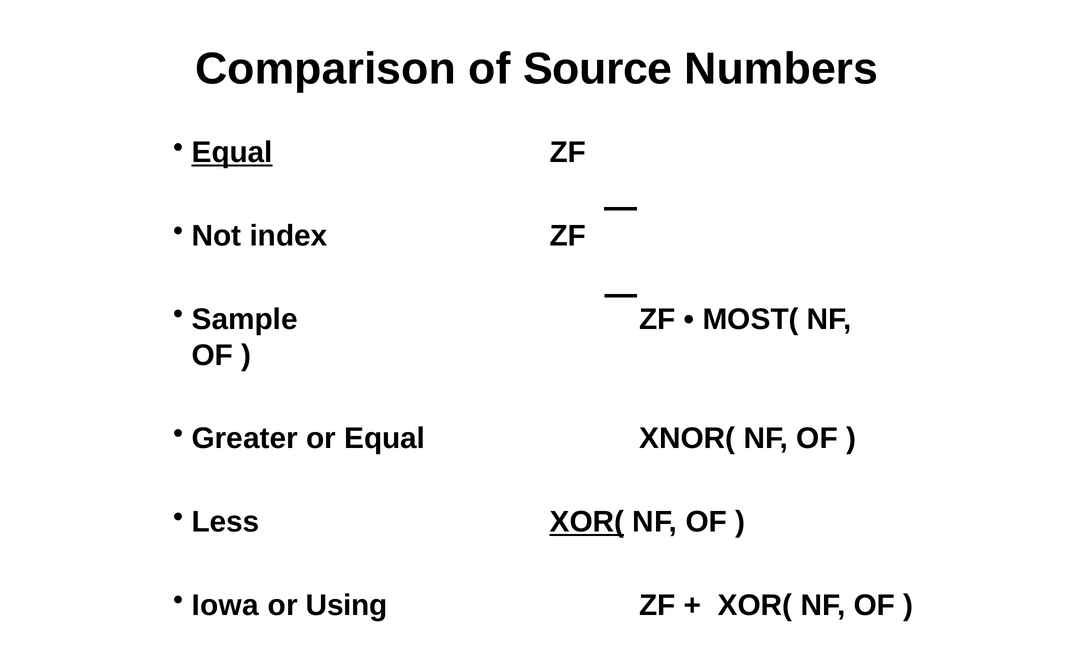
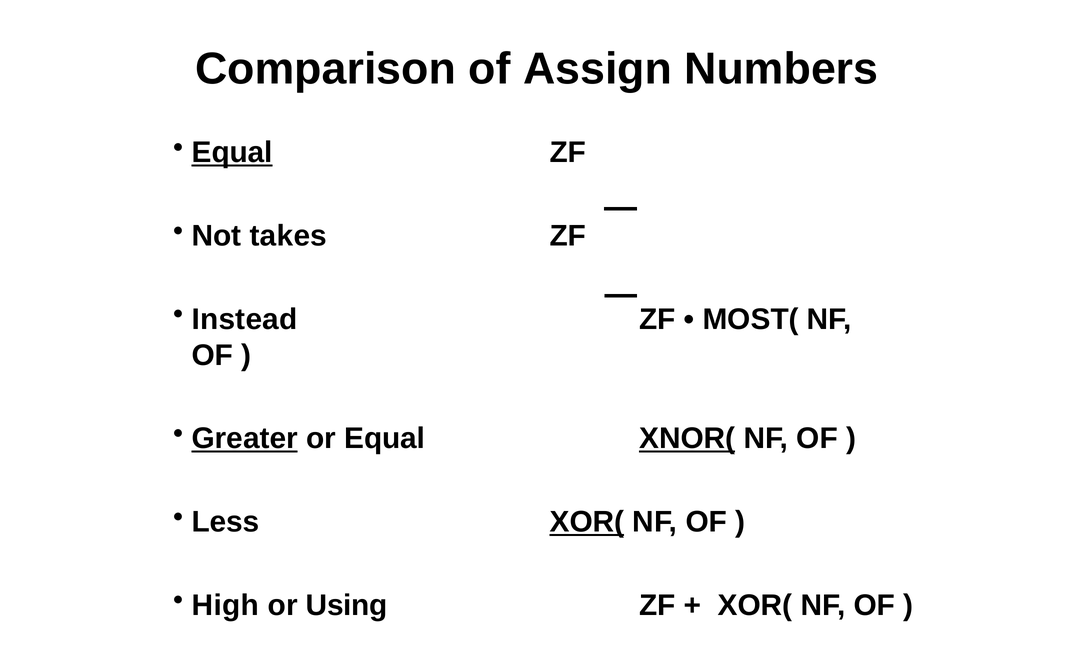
Source: Source -> Assign (597, 69)
index: index -> takes (288, 236)
Sample: Sample -> Instead (245, 320)
Greater underline: none -> present (245, 439)
XNOR( underline: none -> present (687, 439)
Iowa: Iowa -> High (225, 606)
